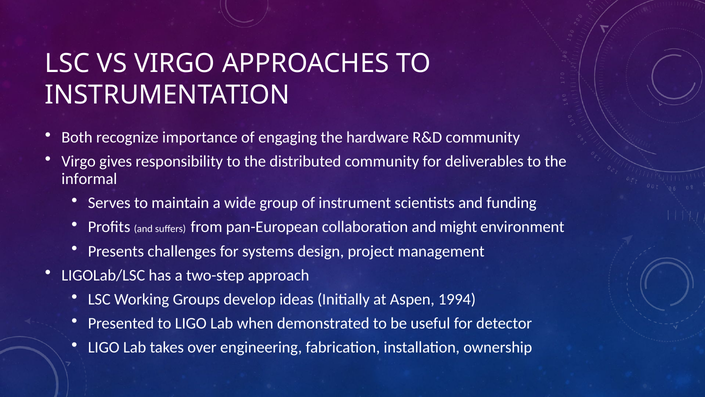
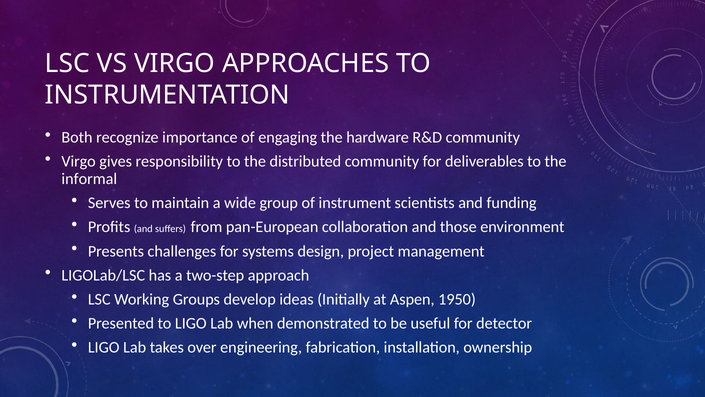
might: might -> those (458, 227)
1994: 1994 -> 1950 (457, 299)
